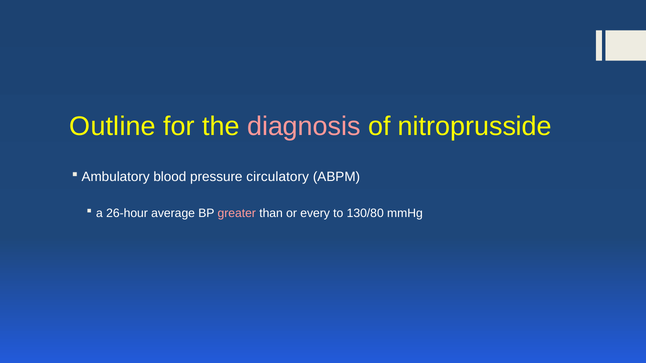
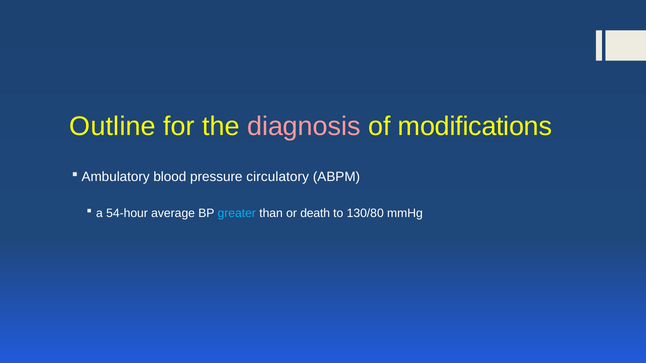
nitroprusside: nitroprusside -> modifications (475, 126)
26-hour: 26-hour -> 54-hour (127, 214)
greater colour: pink -> light blue (237, 214)
every: every -> death (315, 214)
